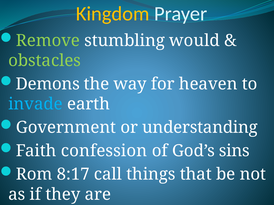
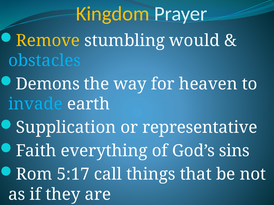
Remove colour: light green -> yellow (48, 41)
obstacles colour: light green -> light blue (45, 61)
Government: Government -> Supplication (66, 128)
understanding: understanding -> representative (200, 128)
confession: confession -> everything (104, 151)
8:17: 8:17 -> 5:17 (73, 175)
